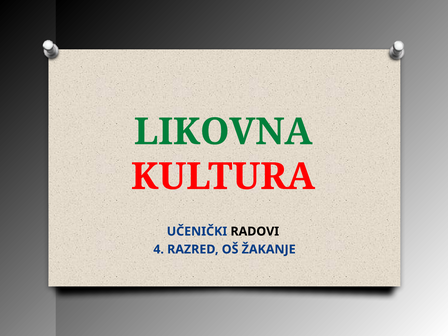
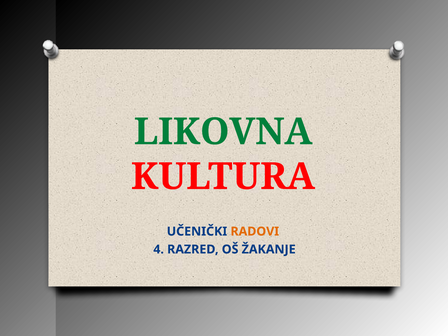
RADOVI colour: black -> orange (255, 231)
